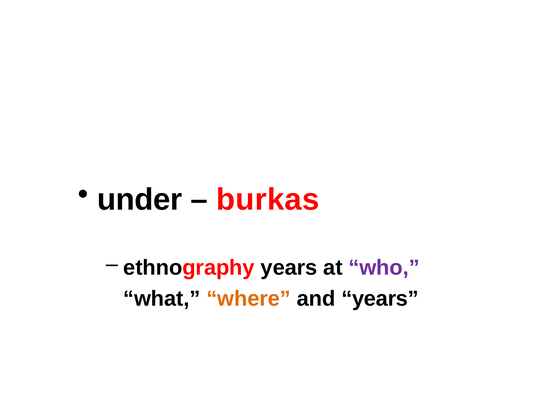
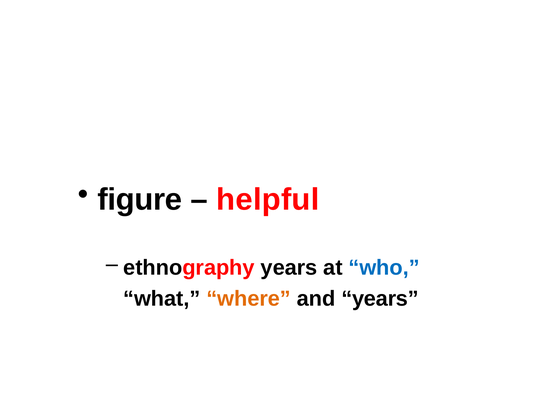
under: under -> figure (140, 200)
burkas: burkas -> helpful (268, 200)
who colour: purple -> blue (384, 268)
